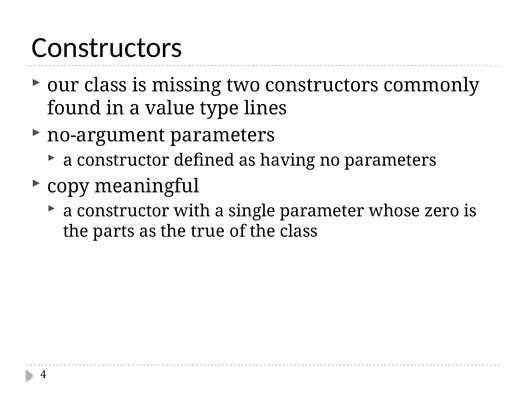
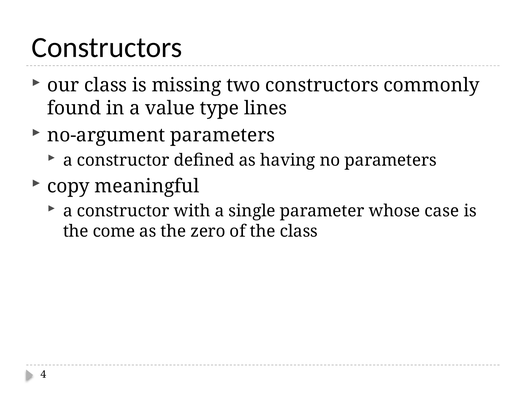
zero: zero -> case (442, 211)
parts: parts -> come (114, 232)
true: true -> zero (208, 232)
